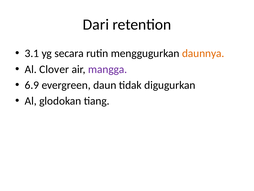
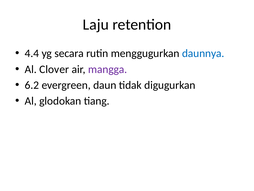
Dari: Dari -> Laju (96, 25)
3.1: 3.1 -> 4.4 (32, 53)
daunnya colour: orange -> blue (203, 53)
6.9: 6.9 -> 6.2 (32, 85)
